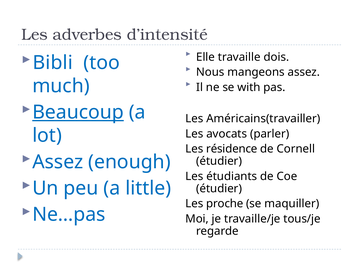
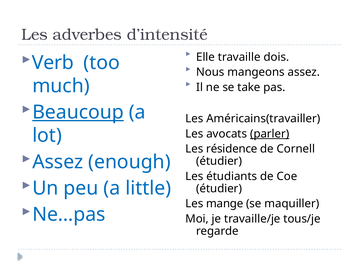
Bibli: Bibli -> Verb (53, 63)
with: with -> take (249, 87)
parler underline: none -> present (270, 134)
proche: proche -> mange (225, 204)
